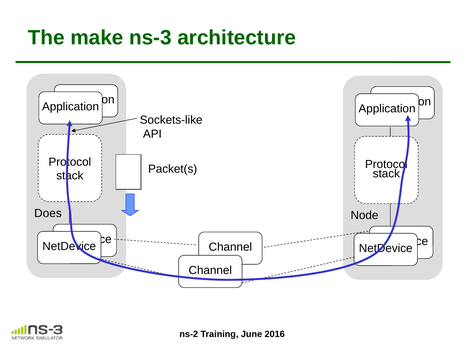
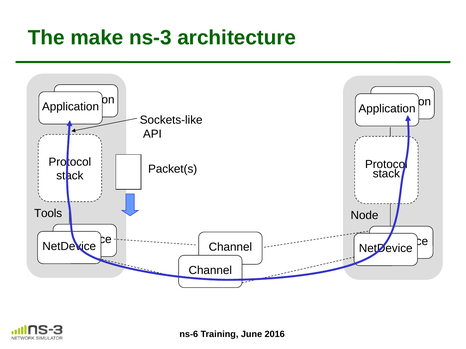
Does: Does -> Tools (48, 214)
ns-2: ns-2 -> ns-6 (189, 335)
